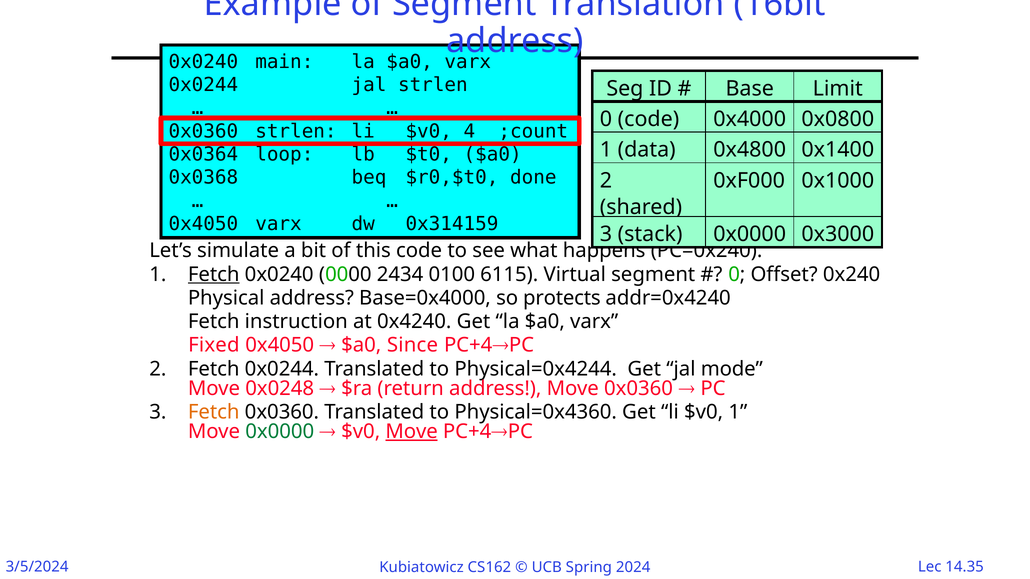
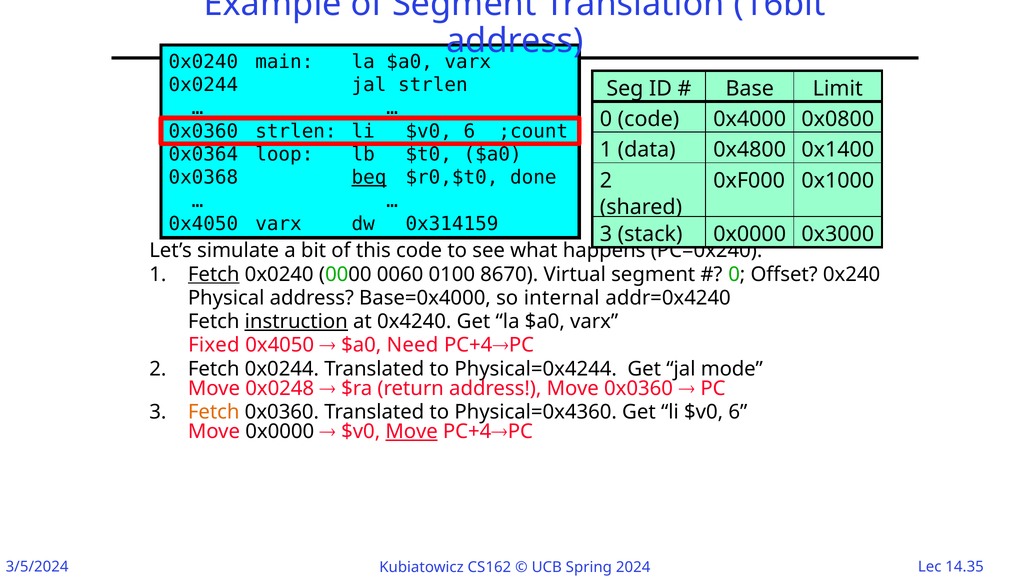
strlen li $v0 4: 4 -> 6 (469, 131)
beq underline: none -> present (369, 178)
2434: 2434 -> 0060 (400, 275)
6115: 6115 -> 8670 (509, 275)
protects: protects -> internal (562, 298)
instruction underline: none -> present (296, 322)
Since: Since -> Need (412, 345)
Get li $v0 1: 1 -> 6 (738, 412)
0x0000 colour: green -> black (280, 432)
